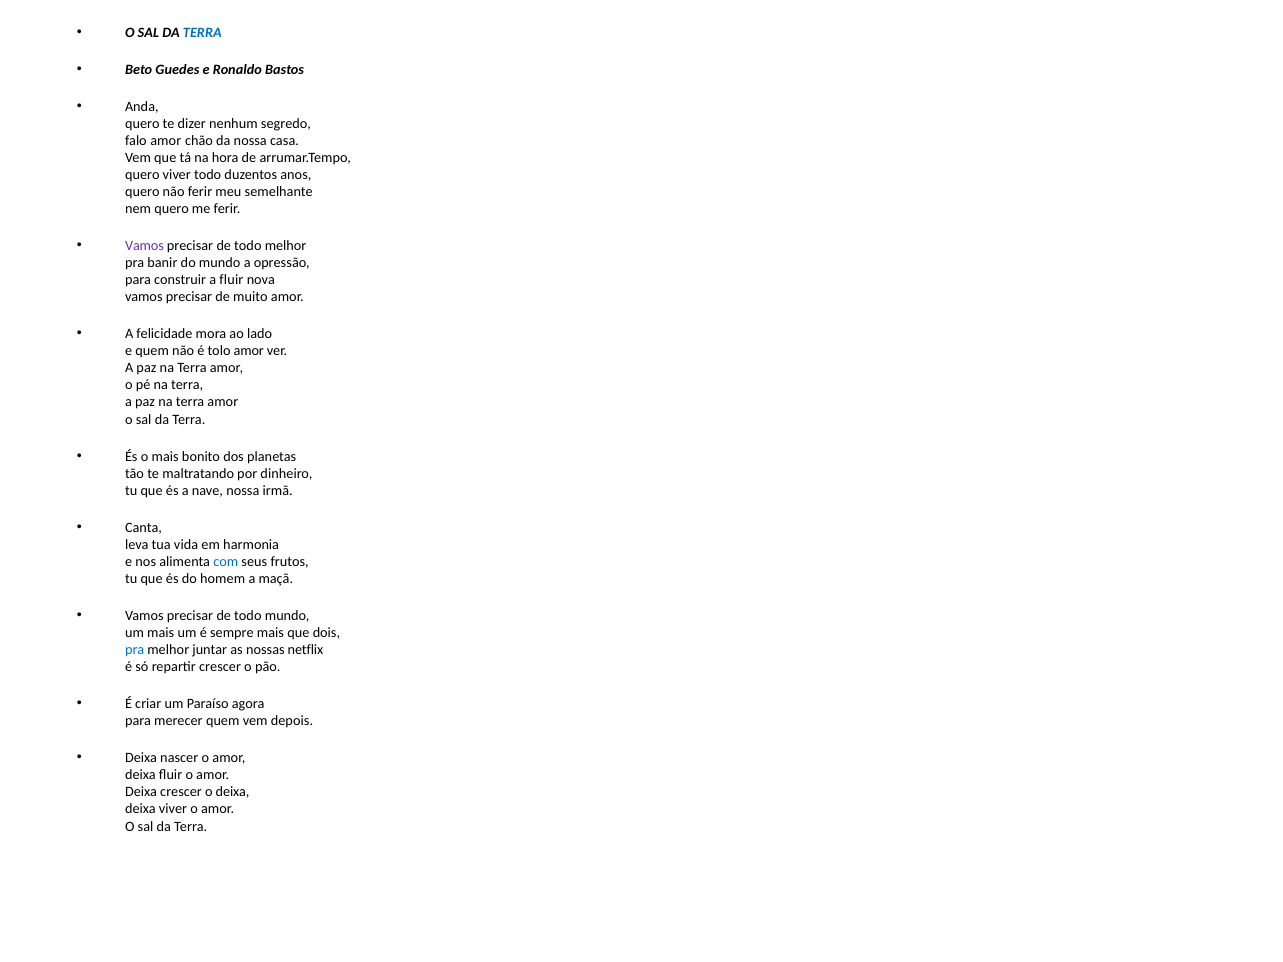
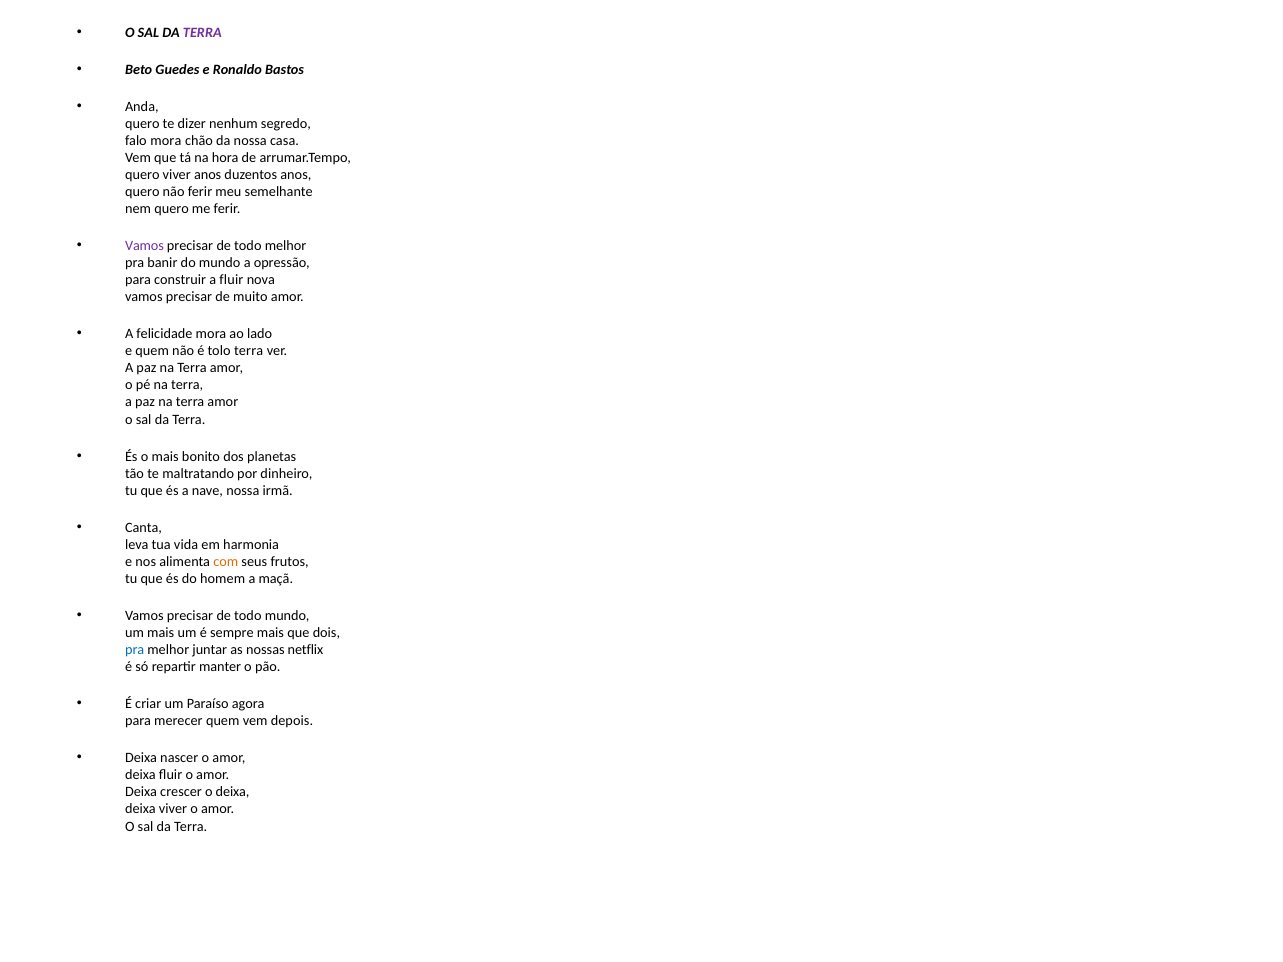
TERRA colour: blue -> purple (202, 32)
falo amor: amor -> mora (166, 141)
viver todo: todo -> anos (208, 175)
tolo amor: amor -> terra (249, 351)
com colour: blue -> orange (226, 562)
repartir crescer: crescer -> manter (220, 667)
